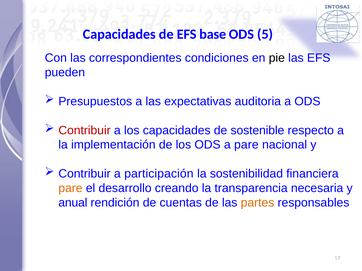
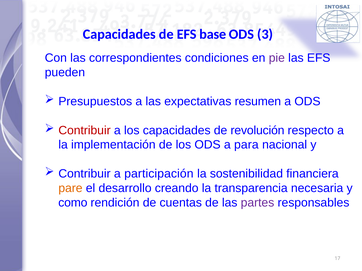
5: 5 -> 3 (265, 34)
pie colour: black -> purple (277, 58)
auditoria: auditoria -> resumen (258, 102)
sostenible: sostenible -> revolución (257, 131)
a pare: pare -> para (246, 145)
anual: anual -> como (73, 203)
partes colour: orange -> purple (257, 203)
